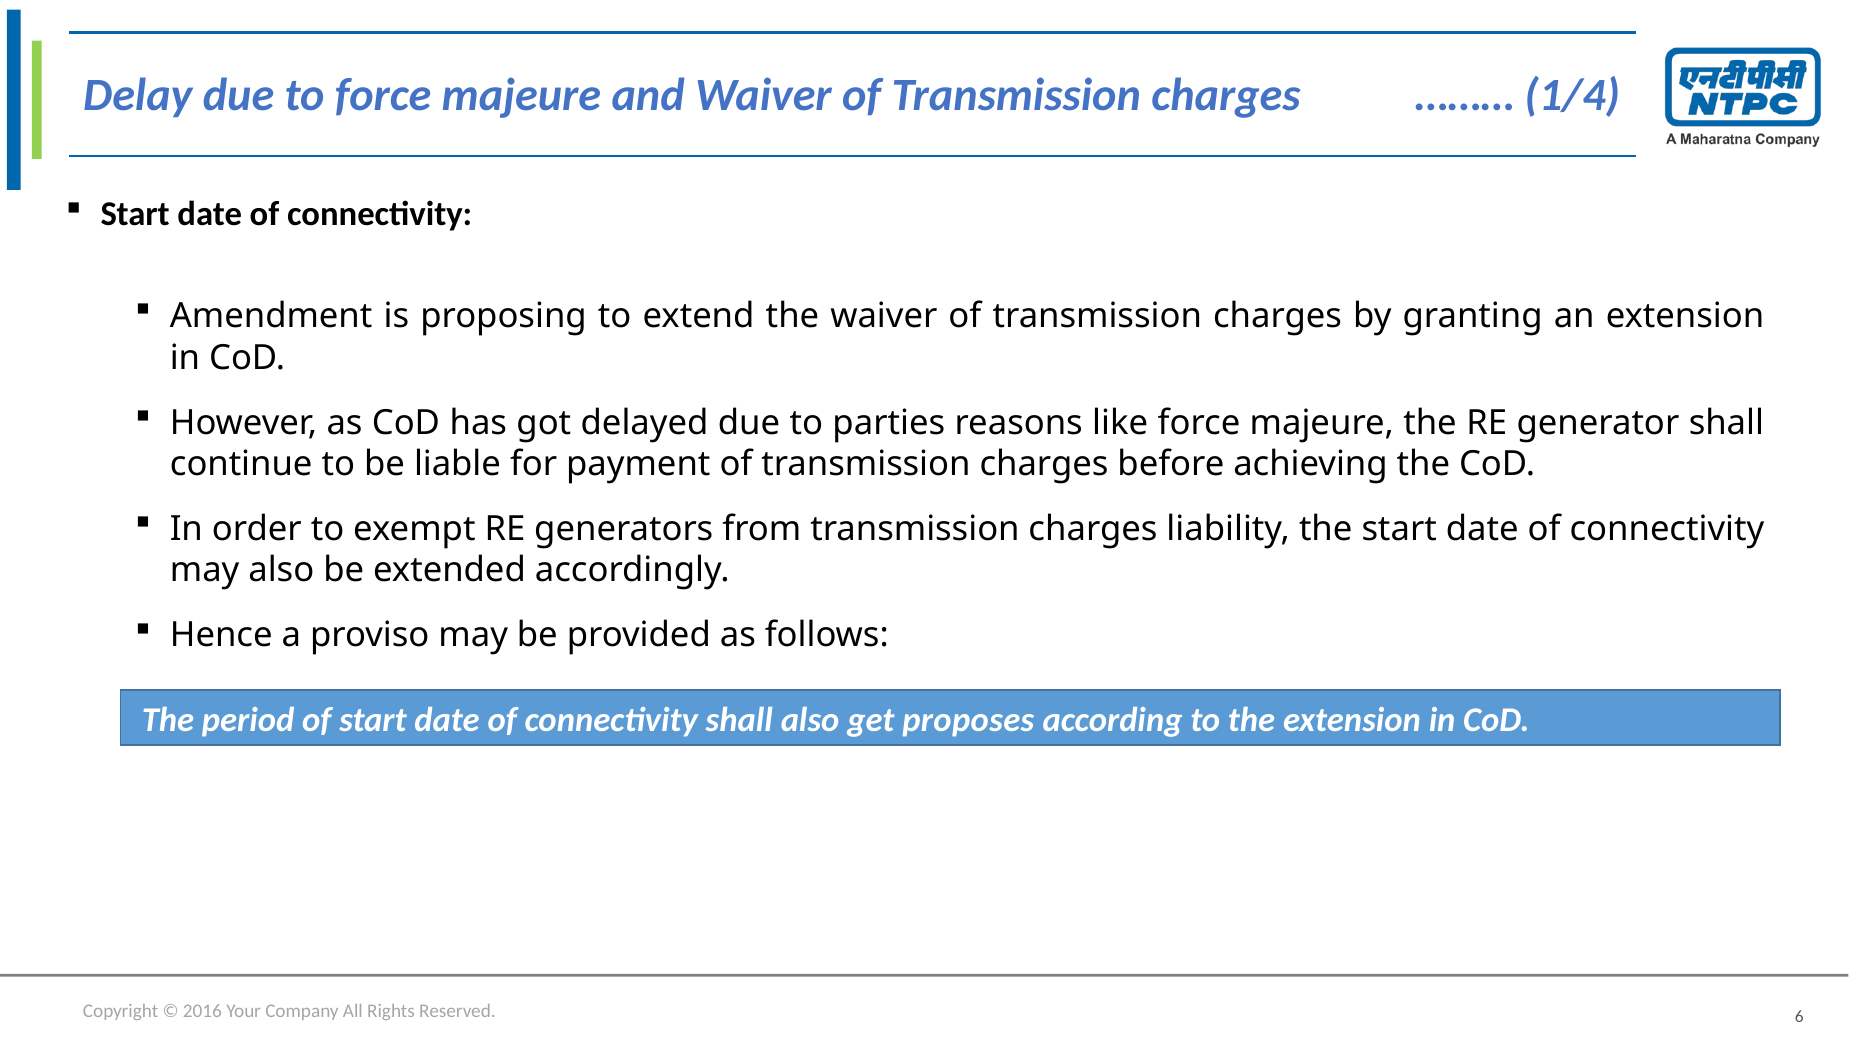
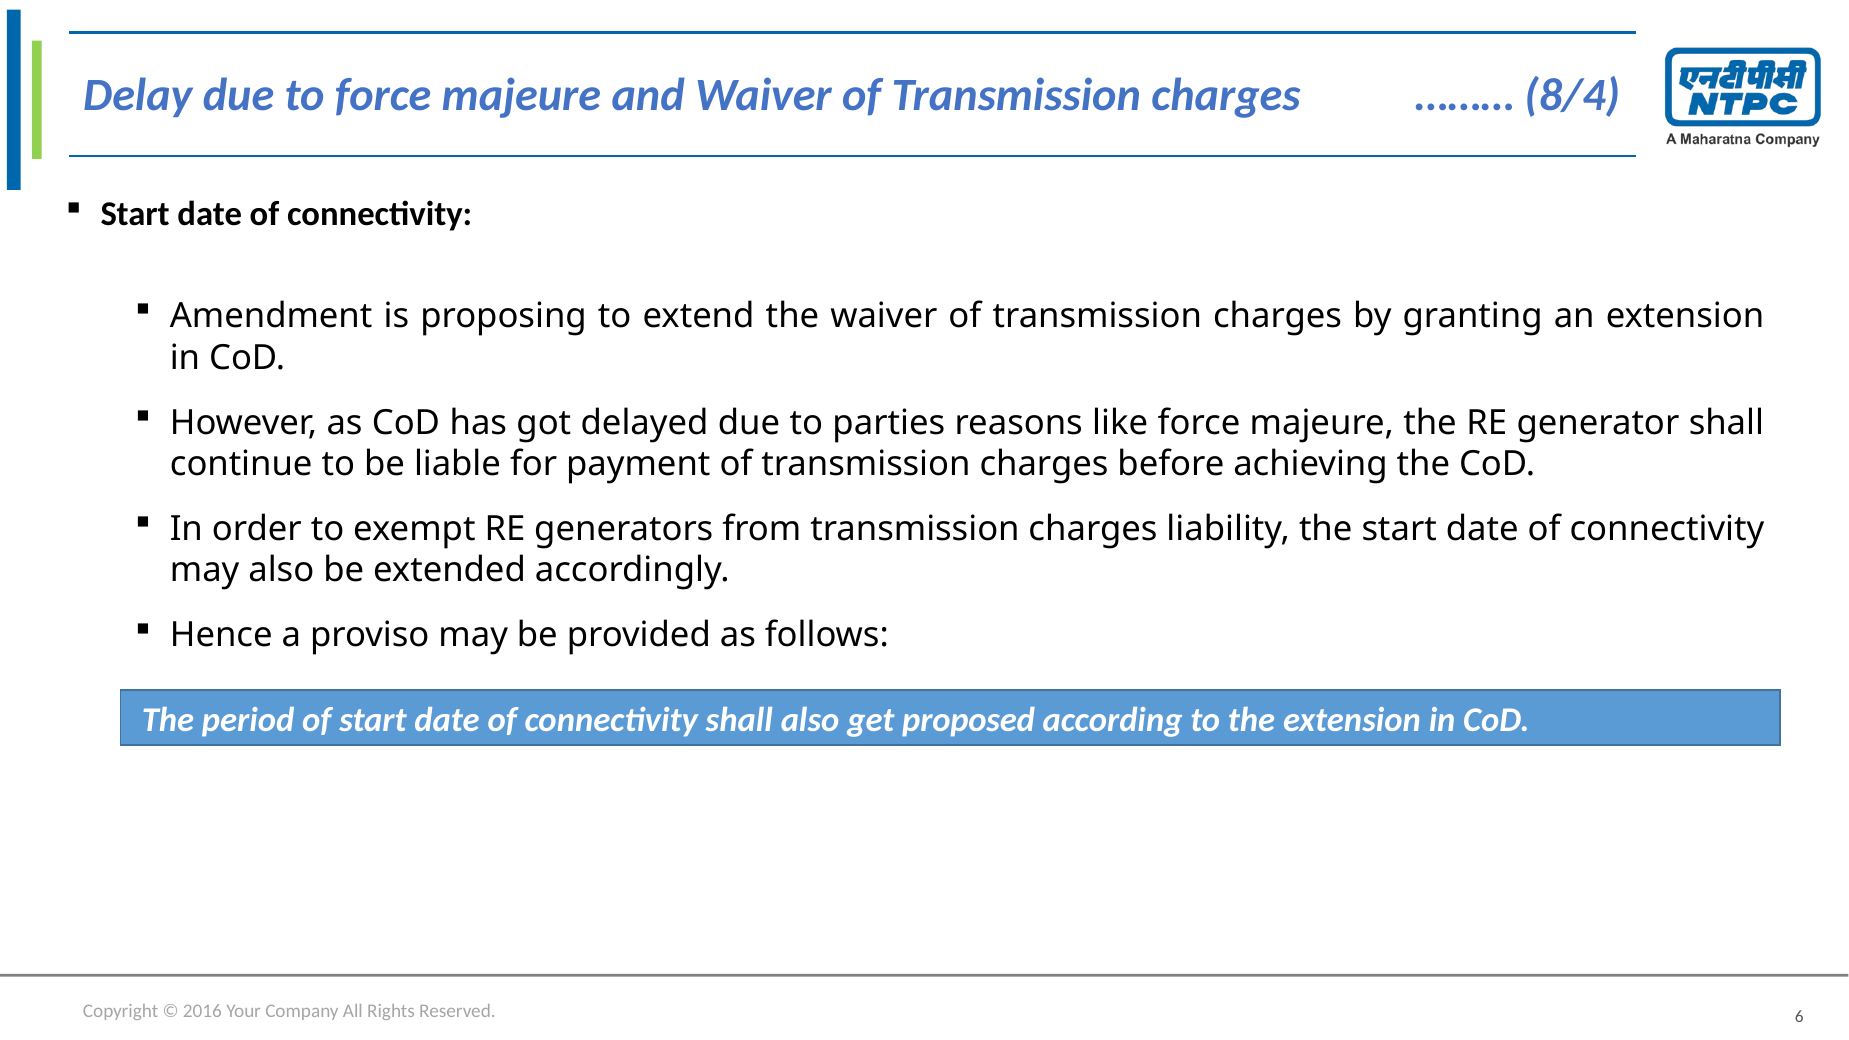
1/4: 1/4 -> 8/4 (1572, 95)
proposes: proposes -> proposed (969, 720)
